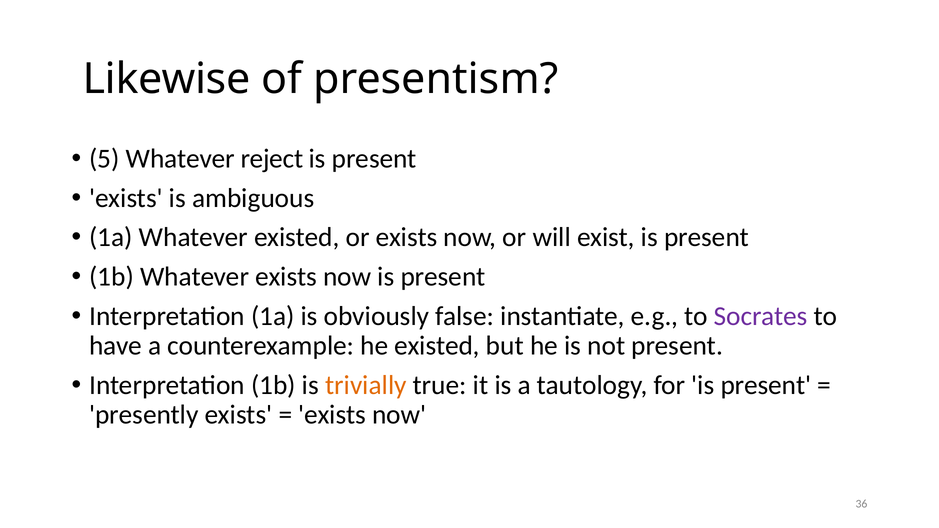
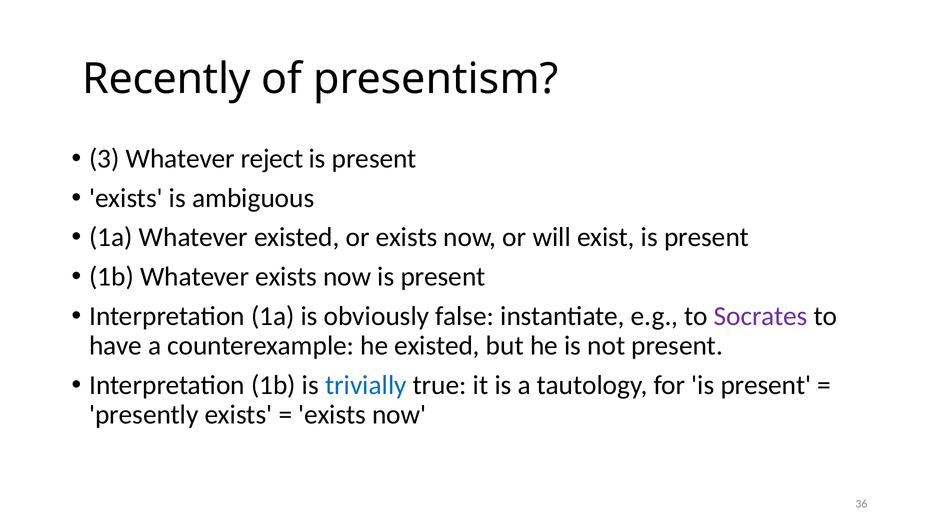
Likewise: Likewise -> Recently (167, 79)
5: 5 -> 3 (104, 159)
trivially colour: orange -> blue (366, 385)
